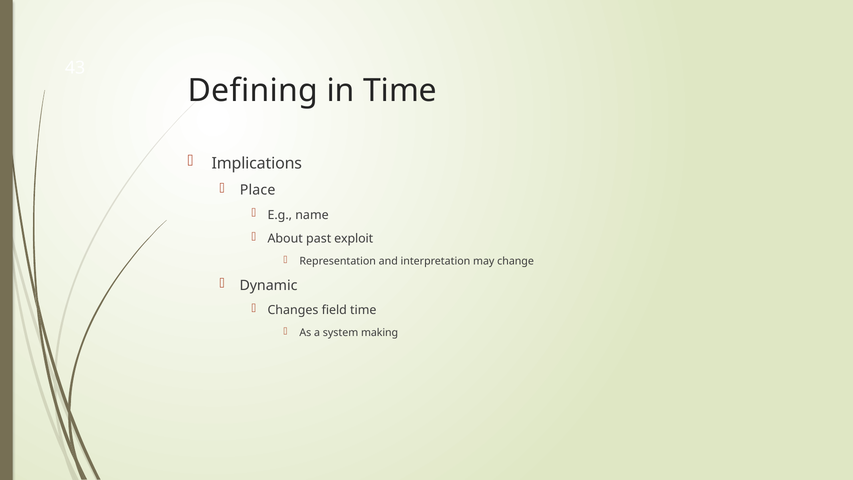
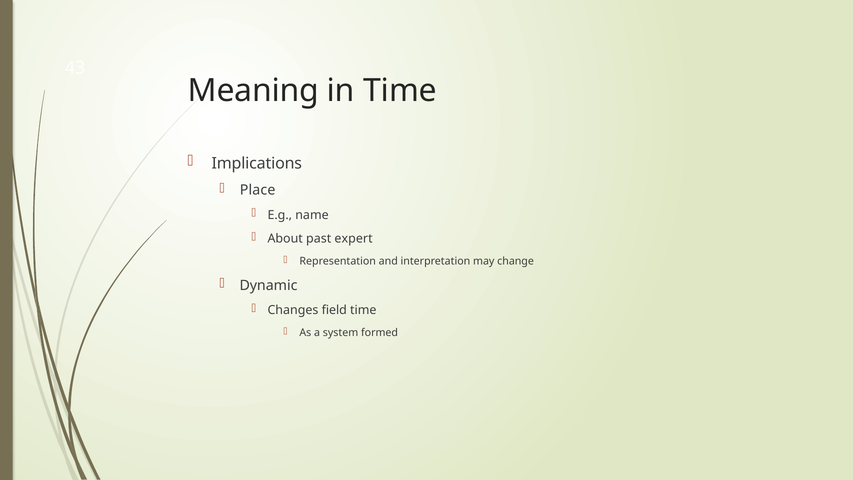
Defining: Defining -> Meaning (253, 91)
exploit: exploit -> expert (354, 239)
making: making -> formed (380, 333)
